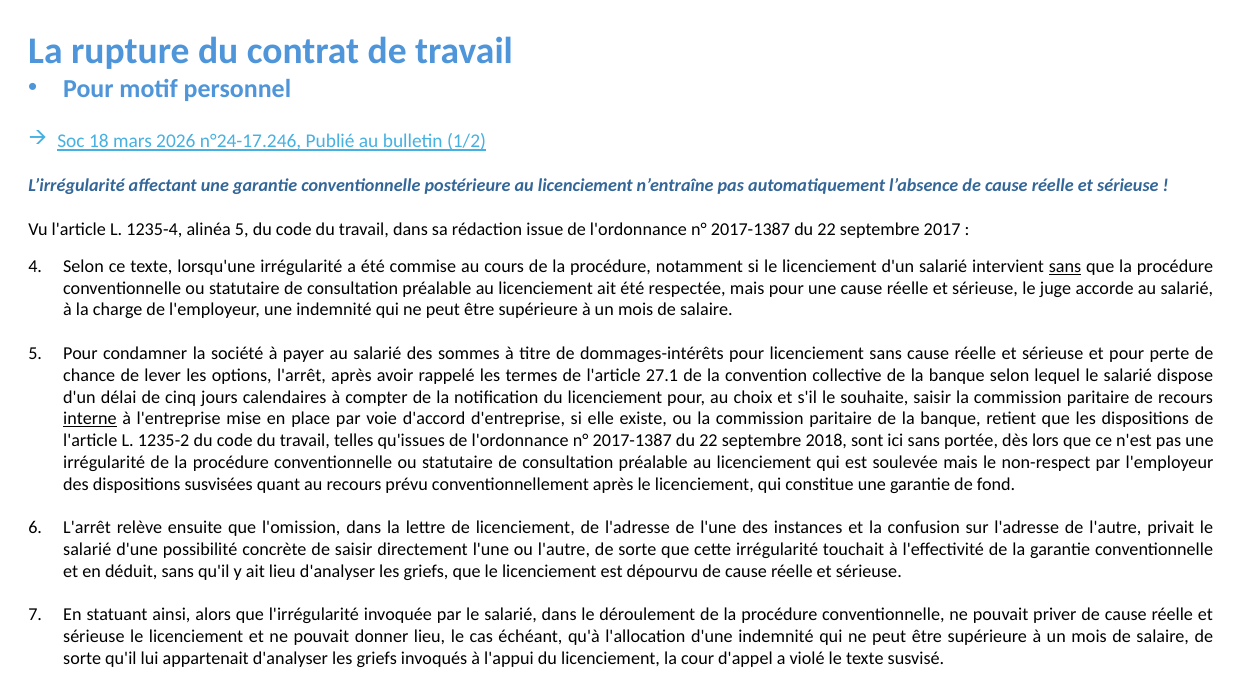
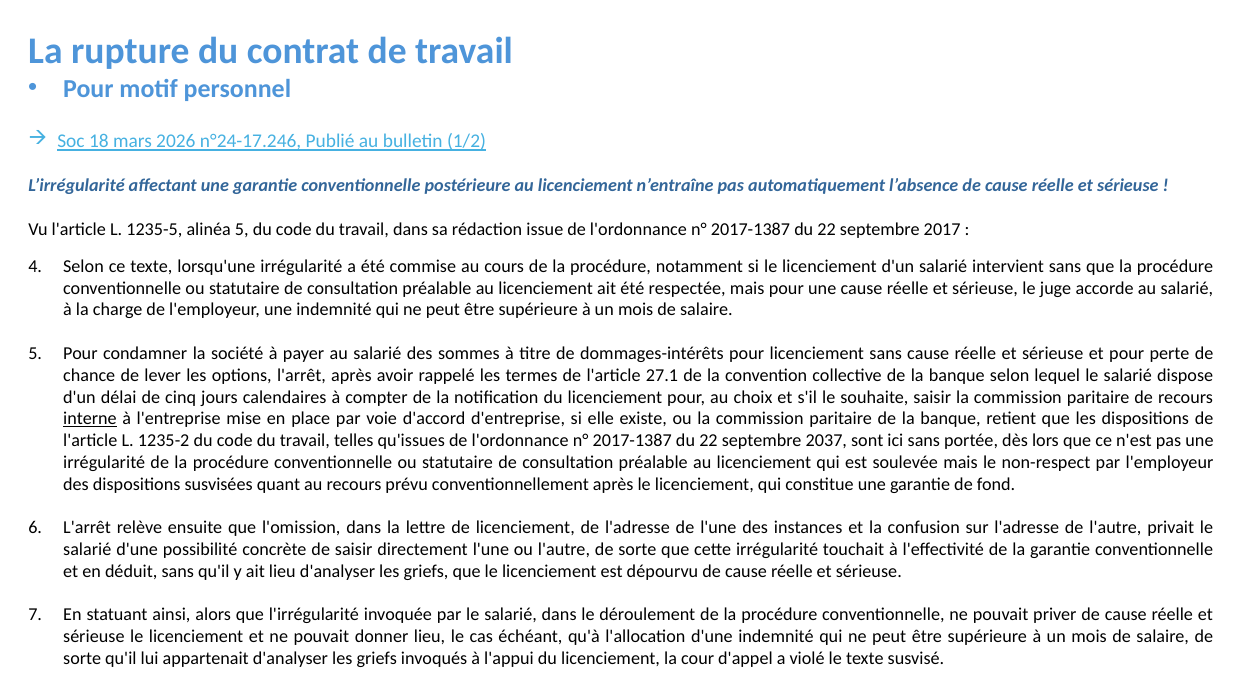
1235-4: 1235-4 -> 1235-5 (154, 229)
sans underline: present -> none (1065, 267)
2018: 2018 -> 2037 (826, 441)
